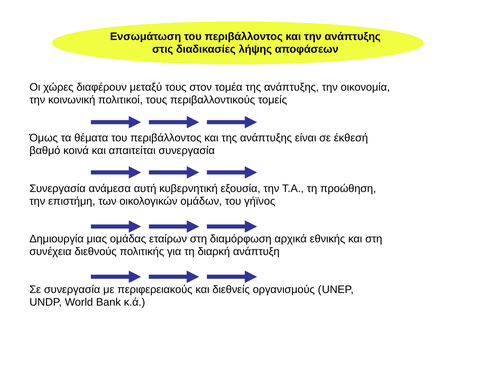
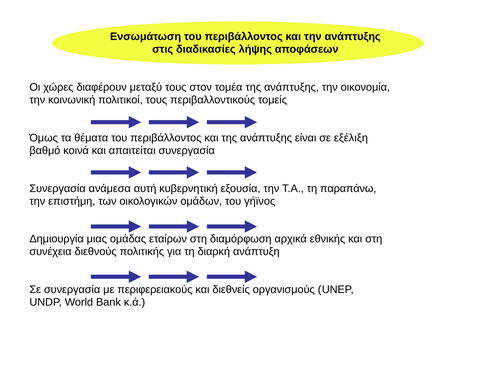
έκθεσή: έκθεσή -> εξέλιξη (351, 138)
προώθηση: προώθηση -> παραπάνω (348, 189)
